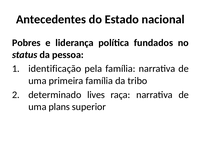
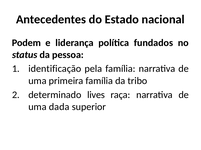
Pobres: Pobres -> Podem (26, 43)
plans: plans -> dada (59, 107)
